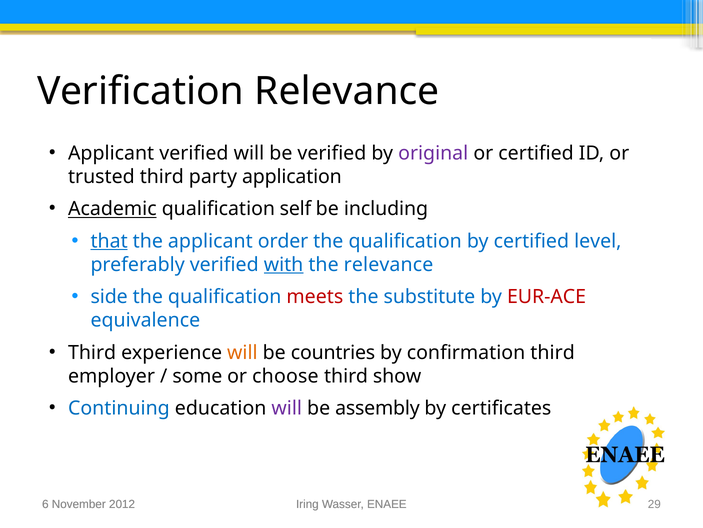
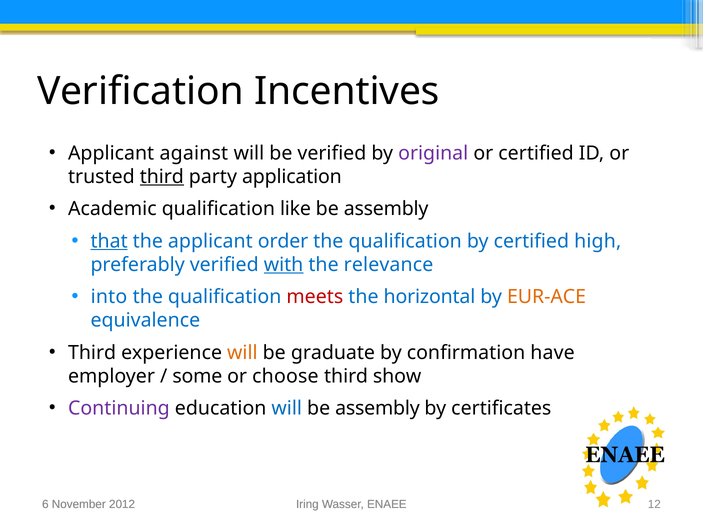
Verification Relevance: Relevance -> Incentives (347, 91)
Applicant verified: verified -> against (194, 153)
third underline: none -> present (162, 176)
Academic underline: present -> none (112, 209)
self: self -> like (295, 209)
including: including -> assembly (386, 209)
level: level -> high (598, 241)
side: side -> into (109, 297)
substitute: substitute -> horizontal (429, 297)
EUR-ACE colour: red -> orange (547, 297)
countries: countries -> graduate (333, 352)
confirmation third: third -> have (553, 352)
Continuing colour: blue -> purple (119, 408)
will colour: purple -> blue (287, 408)
29: 29 -> 12 (654, 504)
